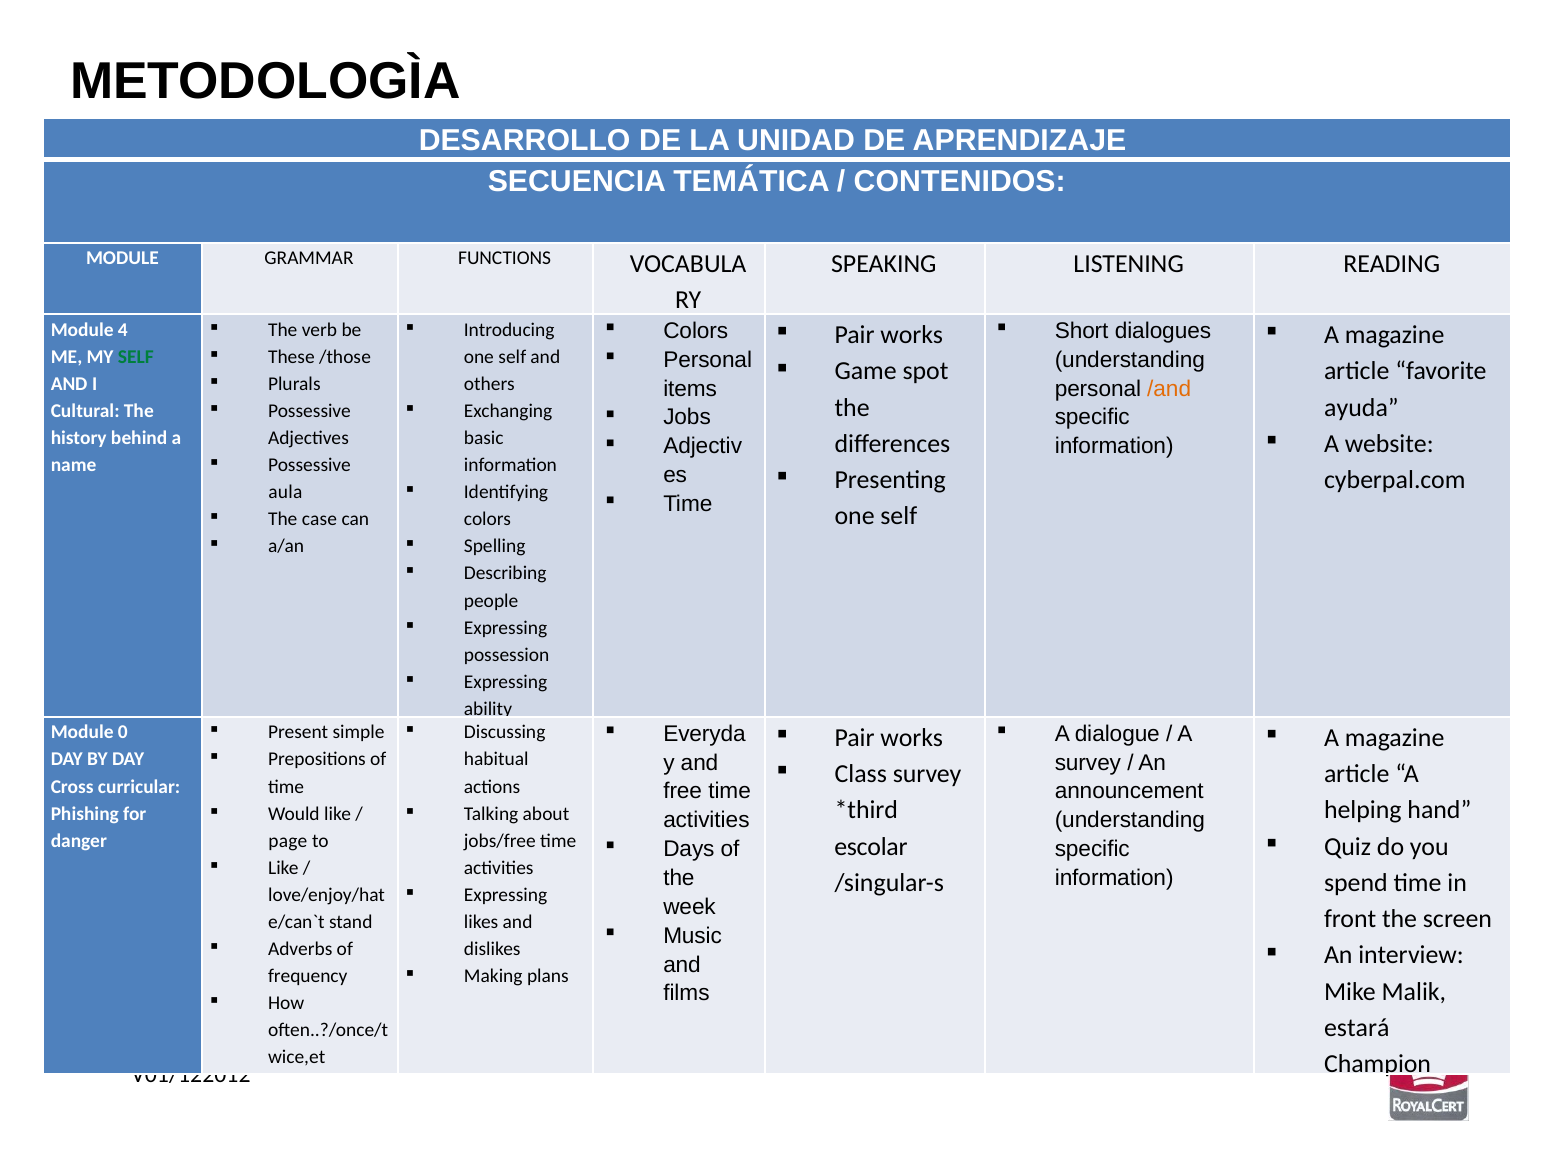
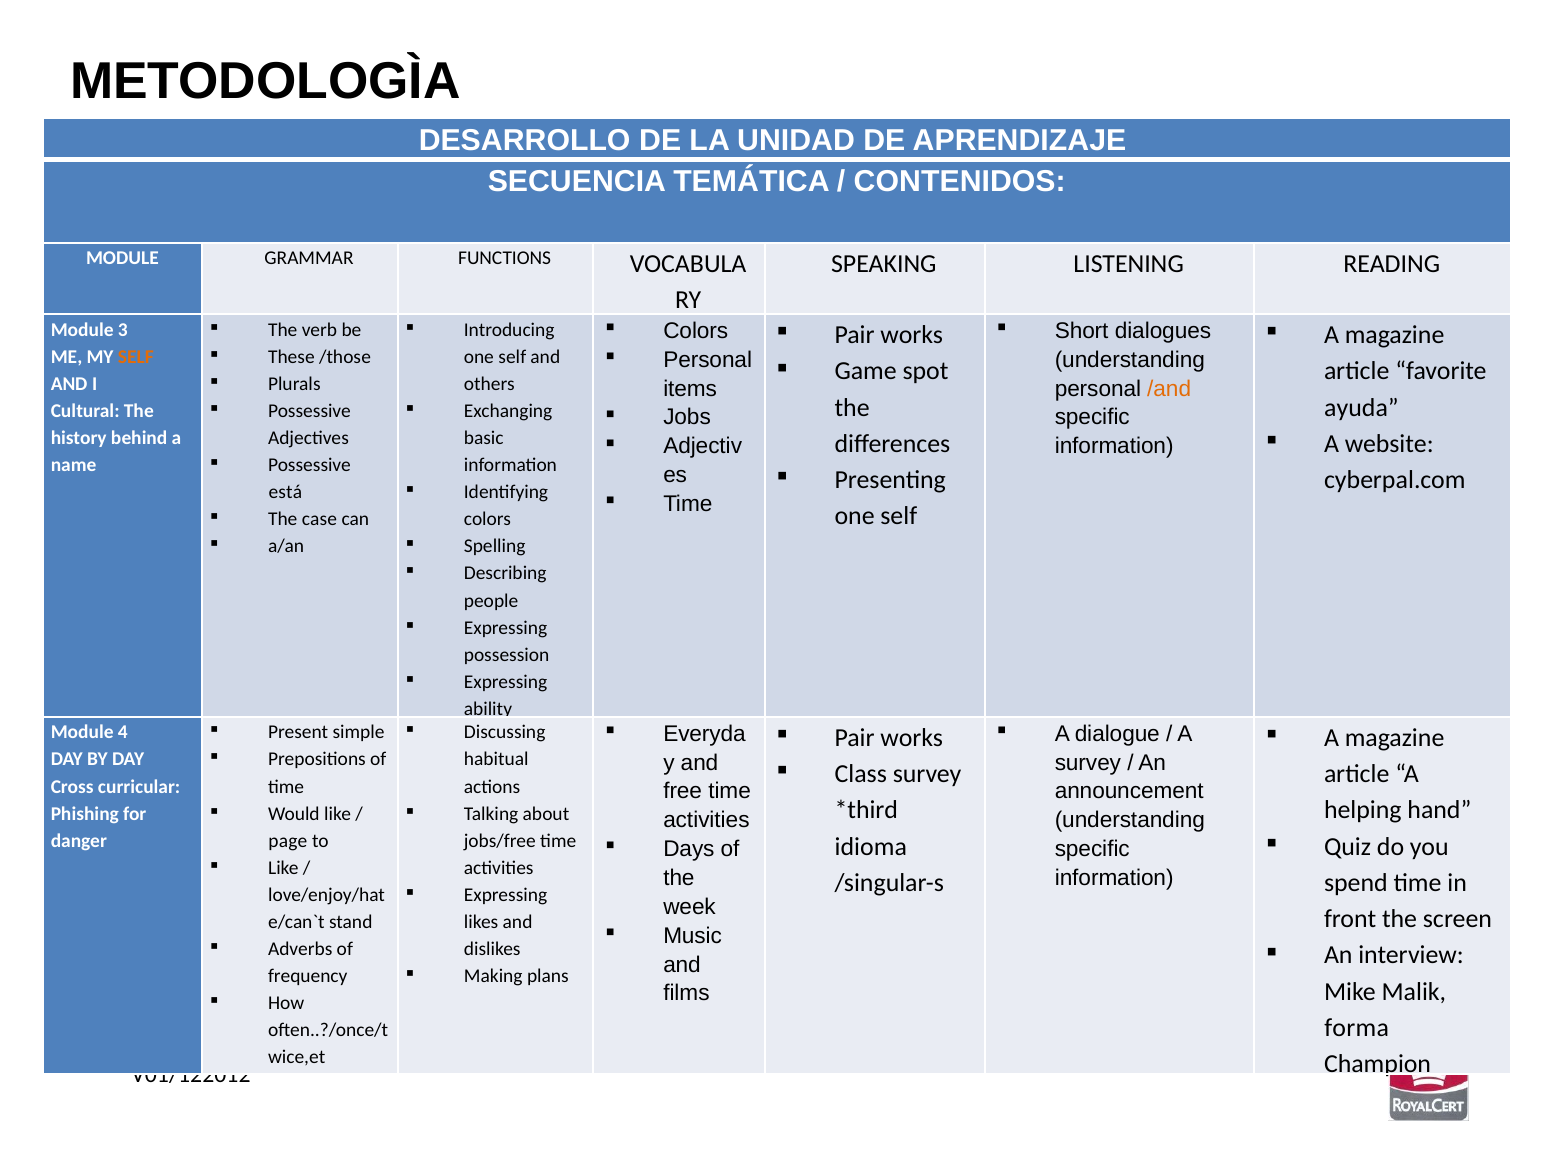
4: 4 -> 3 (123, 330)
SELF colour: green -> orange (136, 357)
aula: aula -> está (285, 492)
0: 0 -> 4 (123, 733)
escolar: escolar -> idioma (871, 847)
estará: estará -> forma (1357, 1028)
